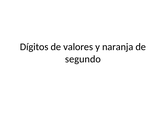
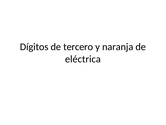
valores: valores -> tercero (78, 47)
segundo: segundo -> eléctrica (83, 59)
